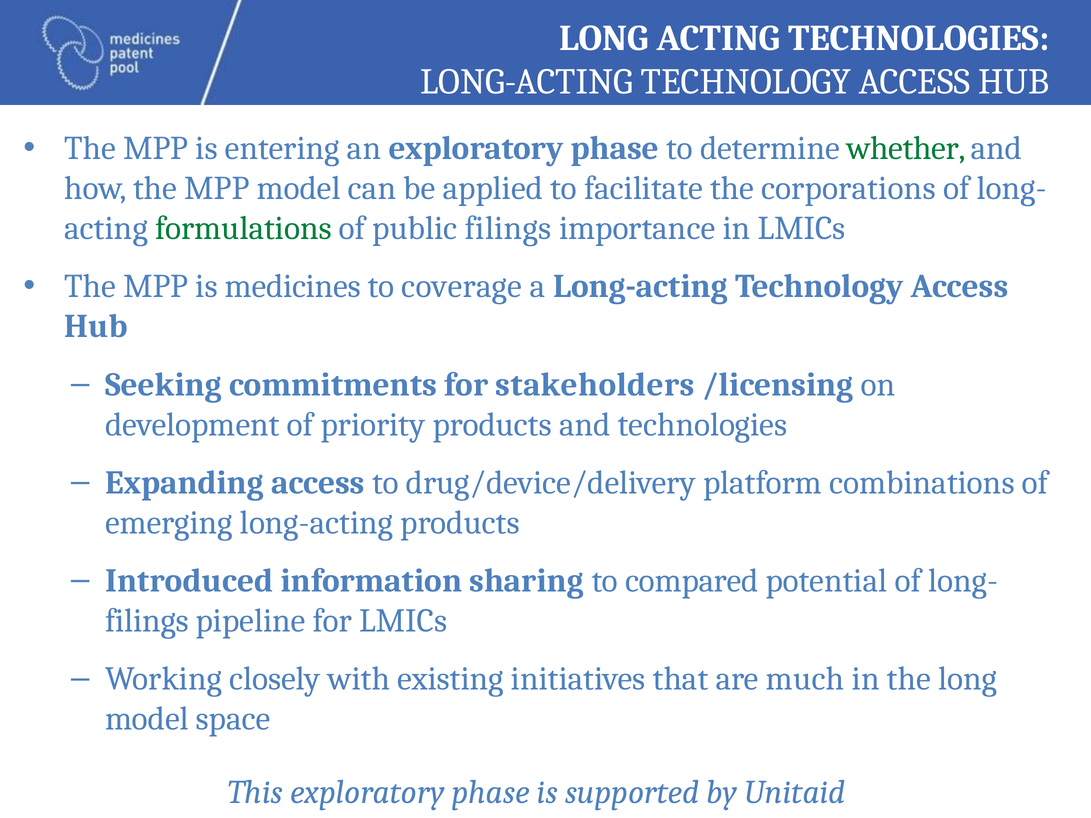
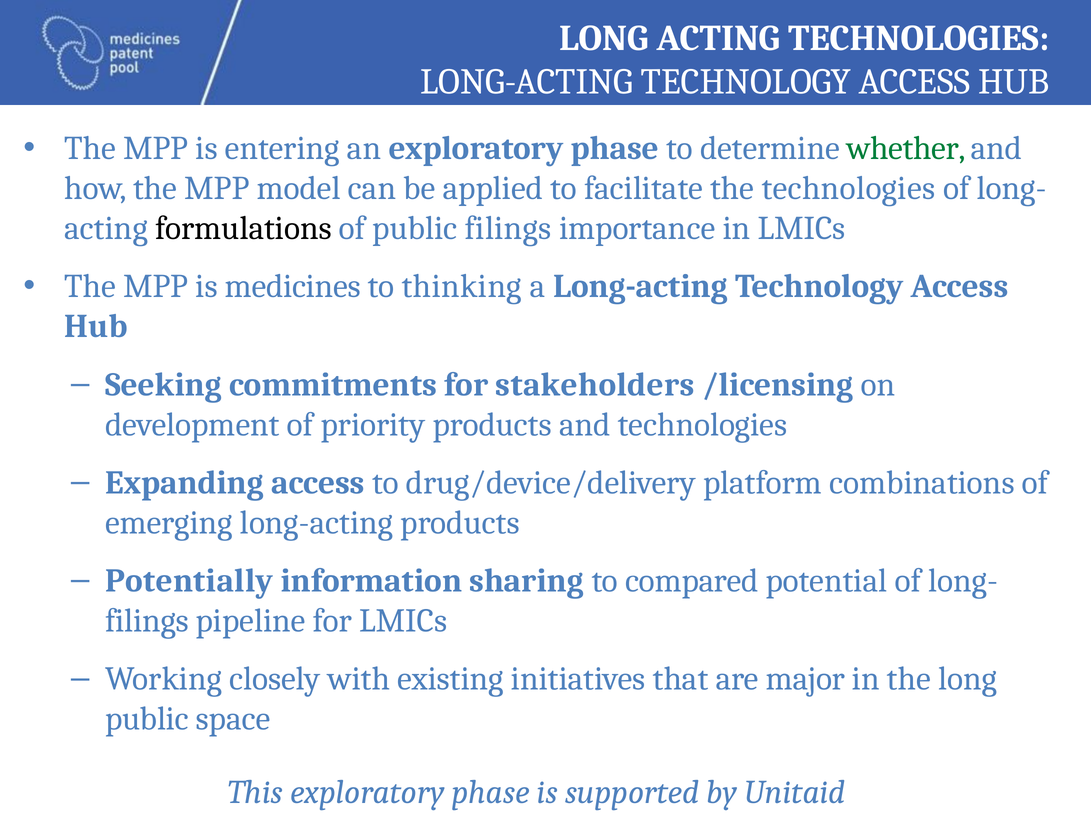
the corporations: corporations -> technologies (848, 188)
formulations colour: green -> black (243, 228)
coverage: coverage -> thinking (462, 287)
Introduced: Introduced -> Potentially (189, 581)
much: much -> major (805, 679)
model: model -> public (147, 719)
